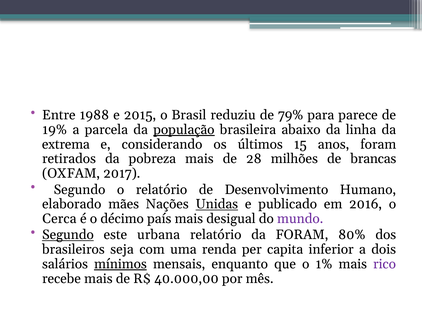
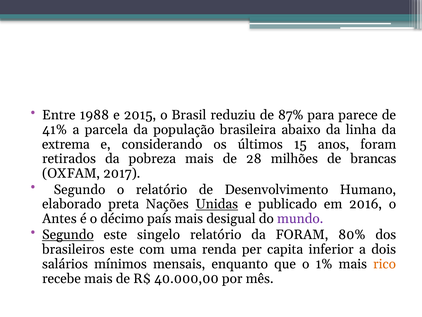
79%: 79% -> 87% (291, 115)
19%: 19% -> 41% (55, 129)
população underline: present -> none (184, 129)
mães: mães -> preta (124, 204)
Cerca: Cerca -> Antes (59, 218)
urbana: urbana -> singelo (159, 234)
brasileiros seja: seja -> este (122, 249)
mínimos underline: present -> none (120, 264)
rico colour: purple -> orange (385, 264)
